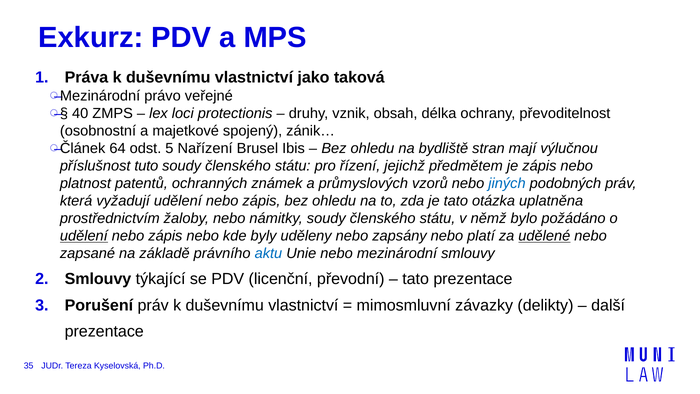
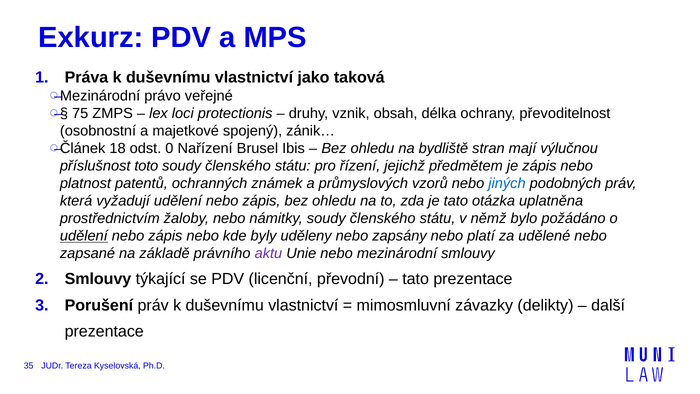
40: 40 -> 75 (80, 113)
64: 64 -> 18 (118, 148)
5: 5 -> 0 (169, 148)
tuto: tuto -> toto (146, 166)
udělené underline: present -> none (544, 236)
aktu colour: blue -> purple (268, 253)
